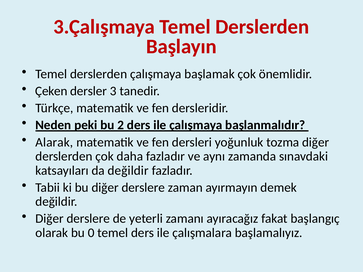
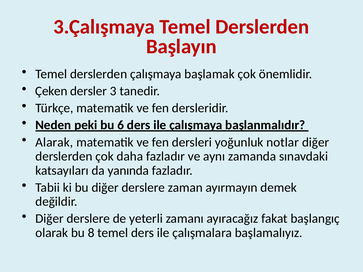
2: 2 -> 6 (121, 125)
tozma: tozma -> notlar (283, 142)
da değildir: değildir -> yanında (128, 171)
0: 0 -> 8 (91, 233)
